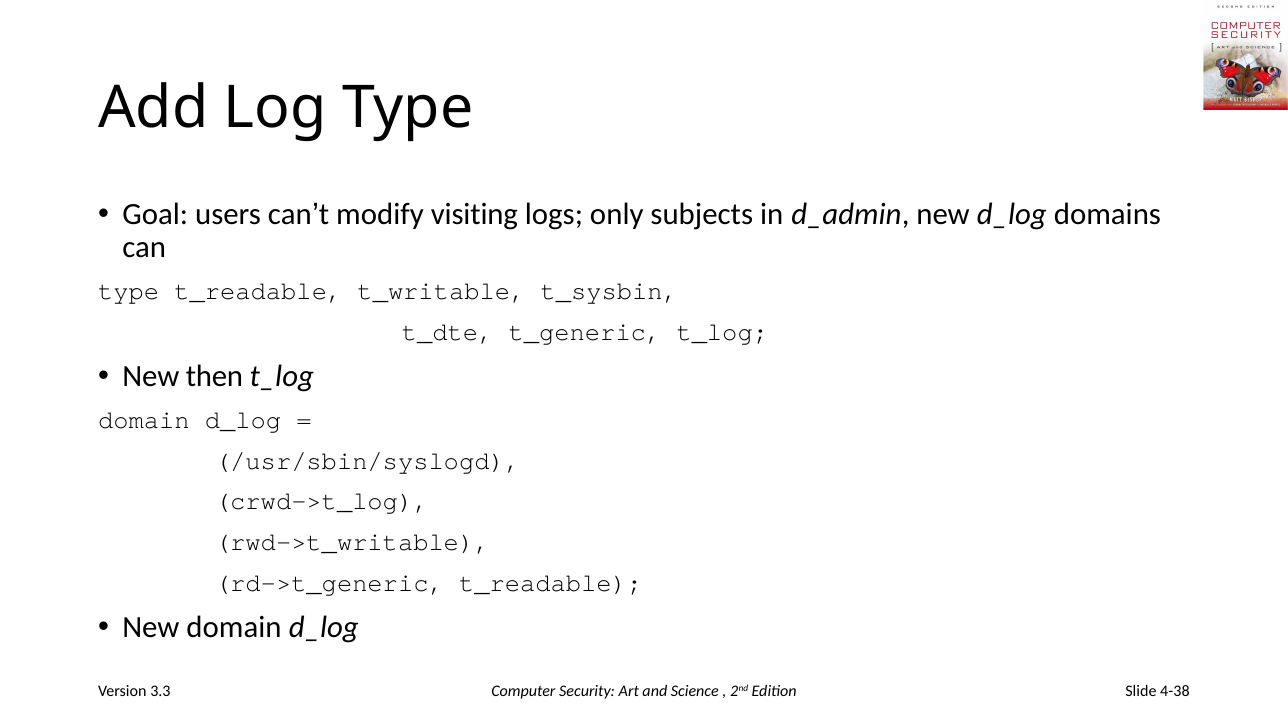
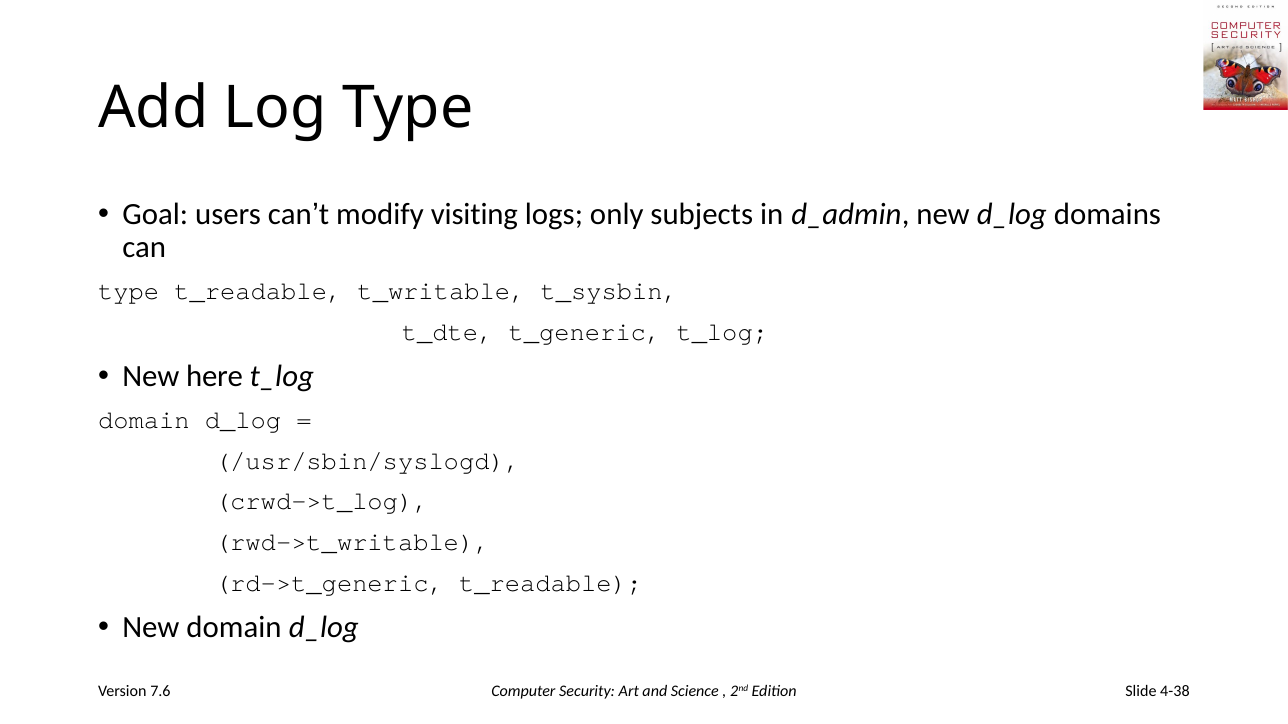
then: then -> here (215, 376)
3.3: 3.3 -> 7.6 (160, 692)
